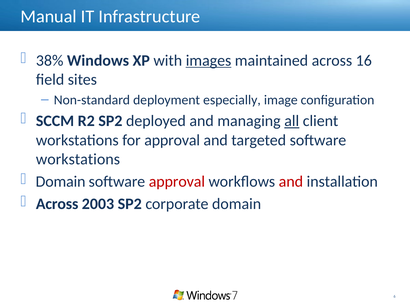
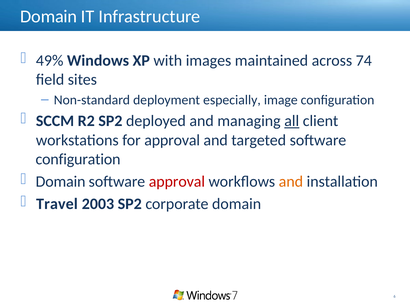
Manual: Manual -> Domain (49, 17)
38%: 38% -> 49% (50, 61)
images underline: present -> none (209, 61)
16: 16 -> 74 (364, 61)
workstations: workstations -> configuration (78, 159)
and colour: red -> orange (291, 182)
Across: Across -> Travel (57, 204)
